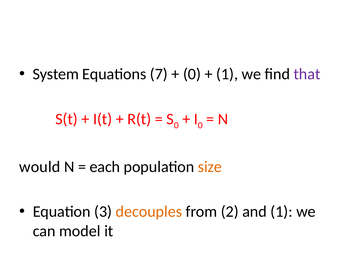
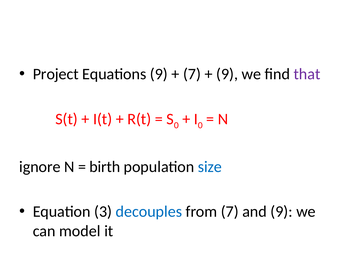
System: System -> Project (56, 74)
Equations 7: 7 -> 9 (159, 74)
0: 0 -> 7 (192, 74)
1: 1 -> 9 (227, 74)
would: would -> ignore (40, 167)
each: each -> birth (105, 167)
size colour: orange -> blue (210, 167)
decouples colour: orange -> blue (149, 211)
from 2: 2 -> 7 (230, 211)
and 1: 1 -> 9 (282, 211)
